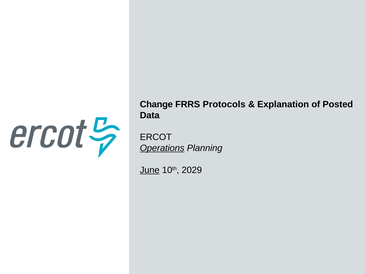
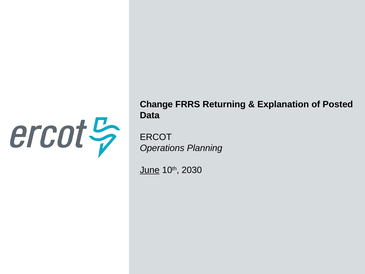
Protocols: Protocols -> Returning (224, 104)
Operations underline: present -> none (162, 148)
2029: 2029 -> 2030 (192, 170)
